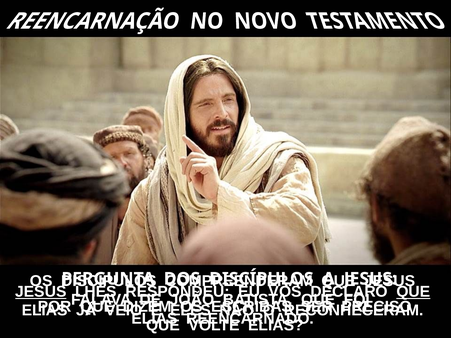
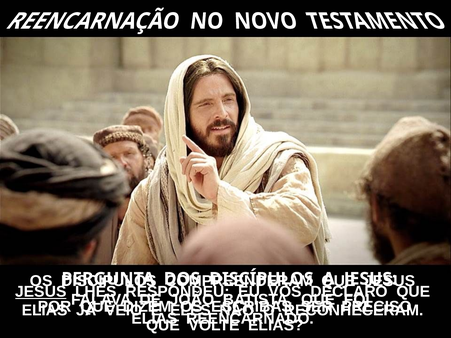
QUE underline: present -> none (413, 292)
